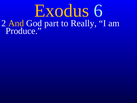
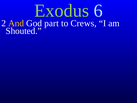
Exodus colour: yellow -> light green (62, 11)
Really: Really -> Crews (84, 23)
Produce: Produce -> Shouted (24, 31)
